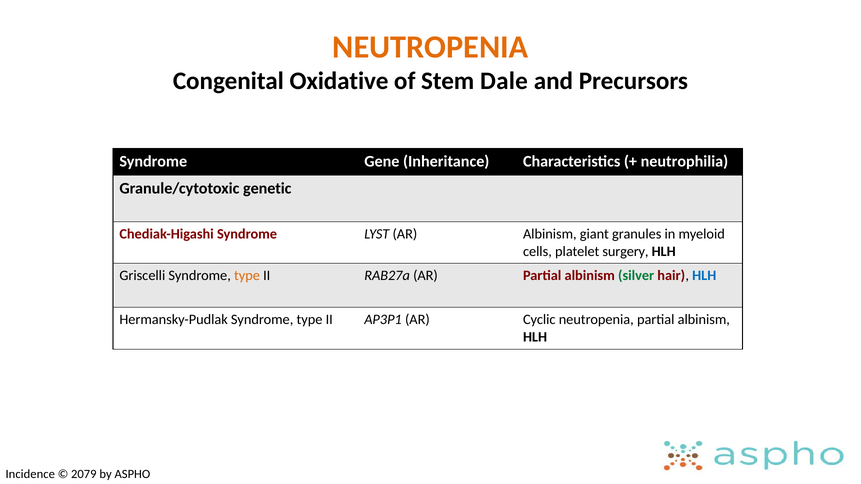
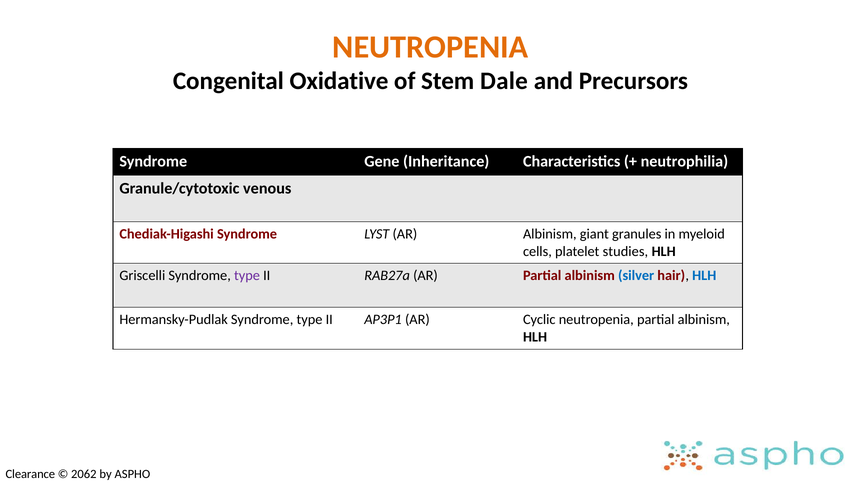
genetic: genetic -> venous (267, 189)
surgery: surgery -> studies (625, 252)
type colour: orange -> purple (247, 276)
silver colour: green -> blue (636, 276)
Incidence: Incidence -> Clearance (30, 474)
2079: 2079 -> 2062 (84, 474)
